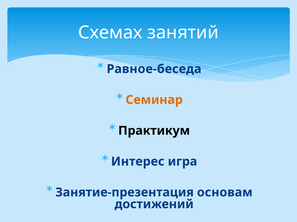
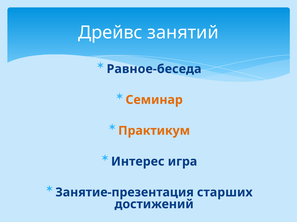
Схемах: Схемах -> Дрейвс (110, 33)
Практикум colour: black -> orange (154, 131)
основам: основам -> старших (225, 193)
